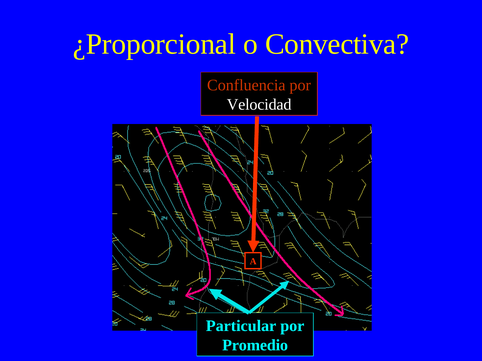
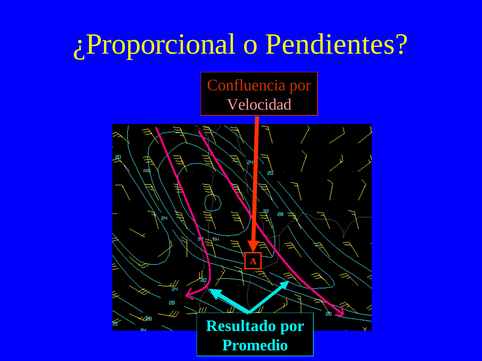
Convectiva: Convectiva -> Pendientes (337, 44)
Velocidad colour: white -> pink (259, 105)
Particular: Particular -> Resultado (241, 326)
